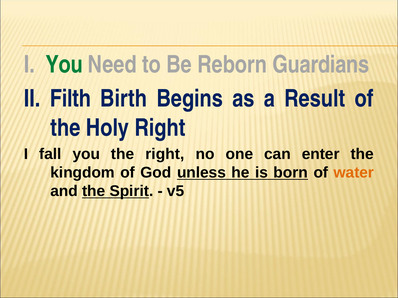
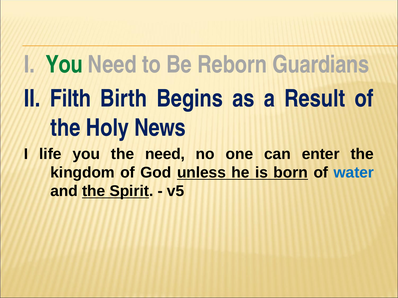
Holy Right: Right -> News (160, 128)
fall: fall -> life (50, 154)
the right: right -> need (165, 154)
water colour: orange -> blue (354, 173)
